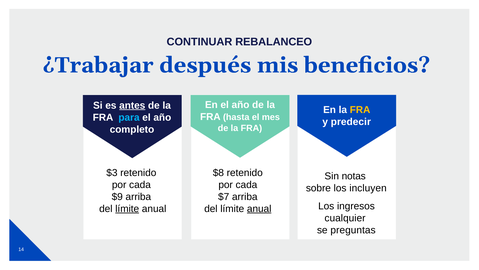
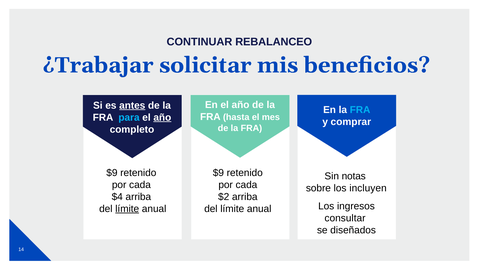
después: después -> solicitar (205, 65)
FRA colour: yellow -> light blue (360, 110)
año underline: none -> present (162, 117)
predecir: predecir -> comprar (351, 122)
$3: $3 -> $9 (112, 172)
$8: $8 -> $9 (218, 172)
$9: $9 -> $4 (117, 196)
$7: $7 -> $2 (224, 196)
anual underline: present -> none (259, 208)
cualquier: cualquier -> consultar (345, 218)
preguntas: preguntas -> diseñados (353, 230)
